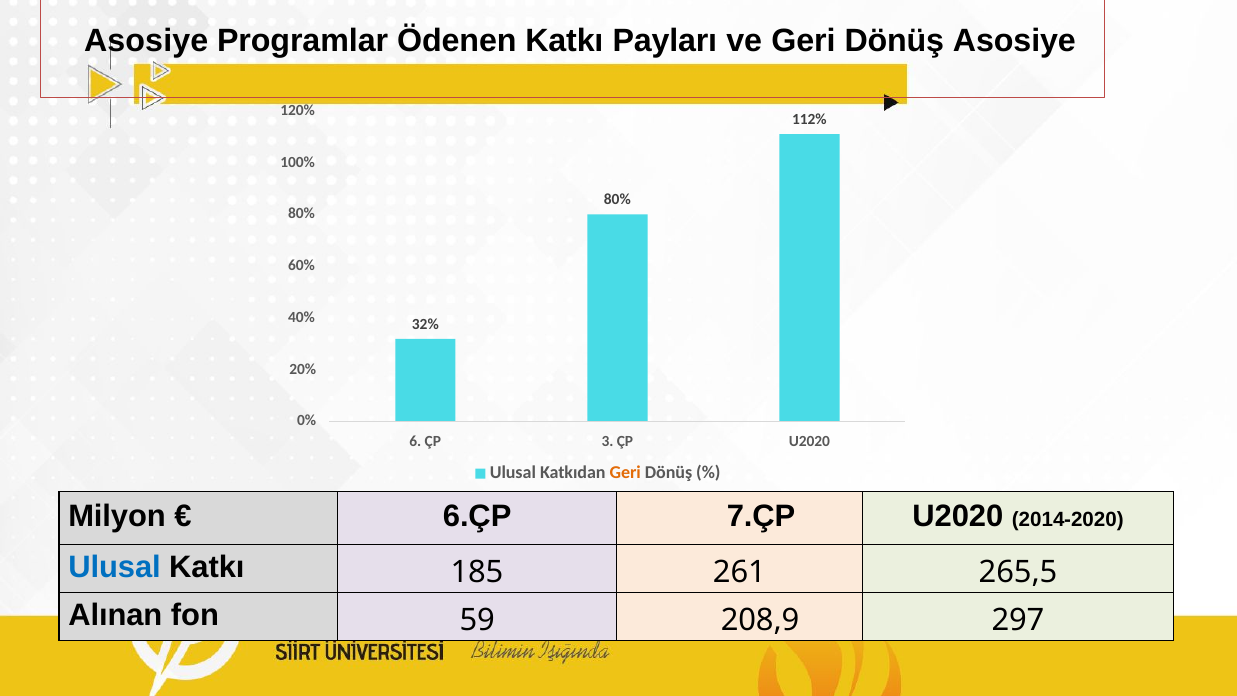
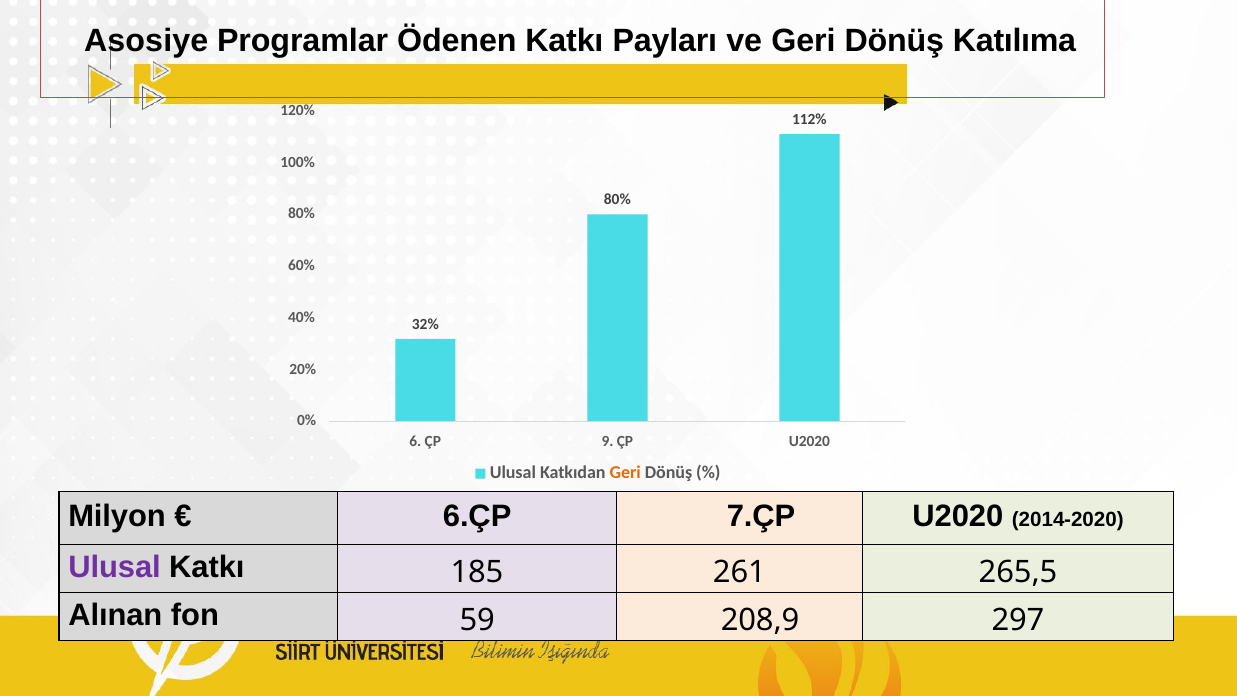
Dönüş Asosiye: Asosiye -> Katılıma (1015, 41)
3: 3 -> 9 (607, 441)
Ulusal colour: blue -> purple (115, 567)
